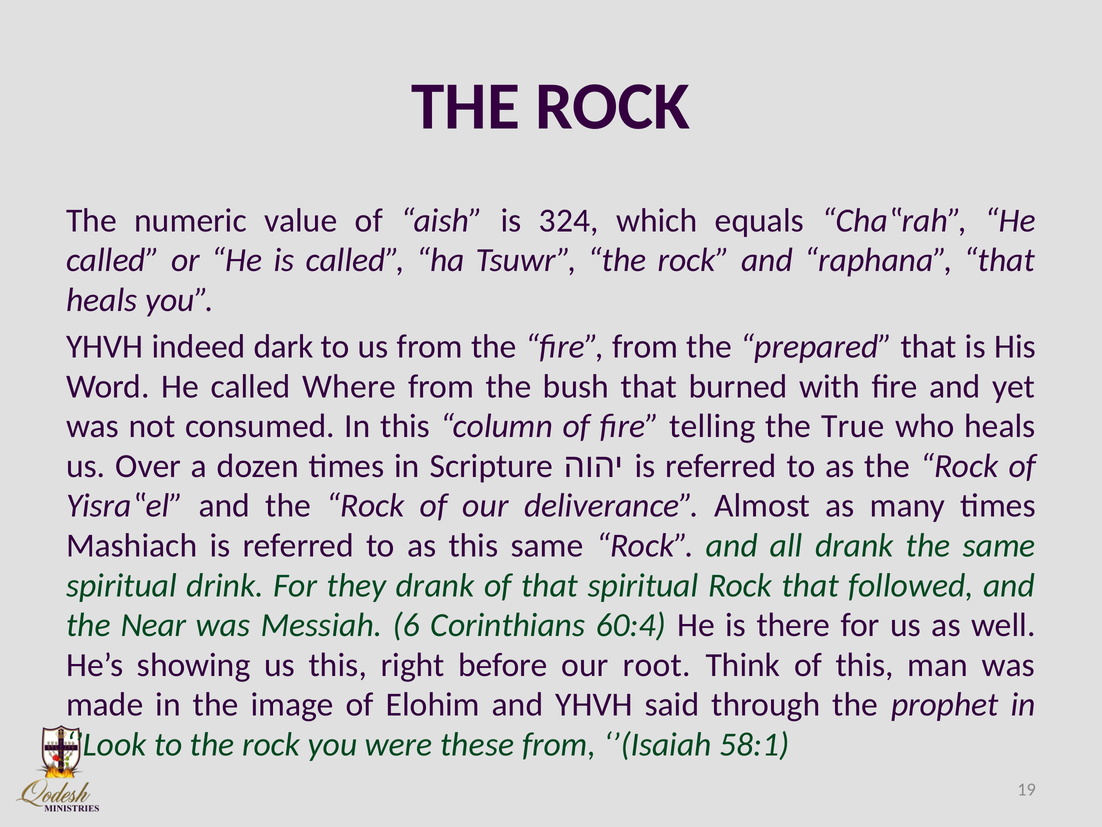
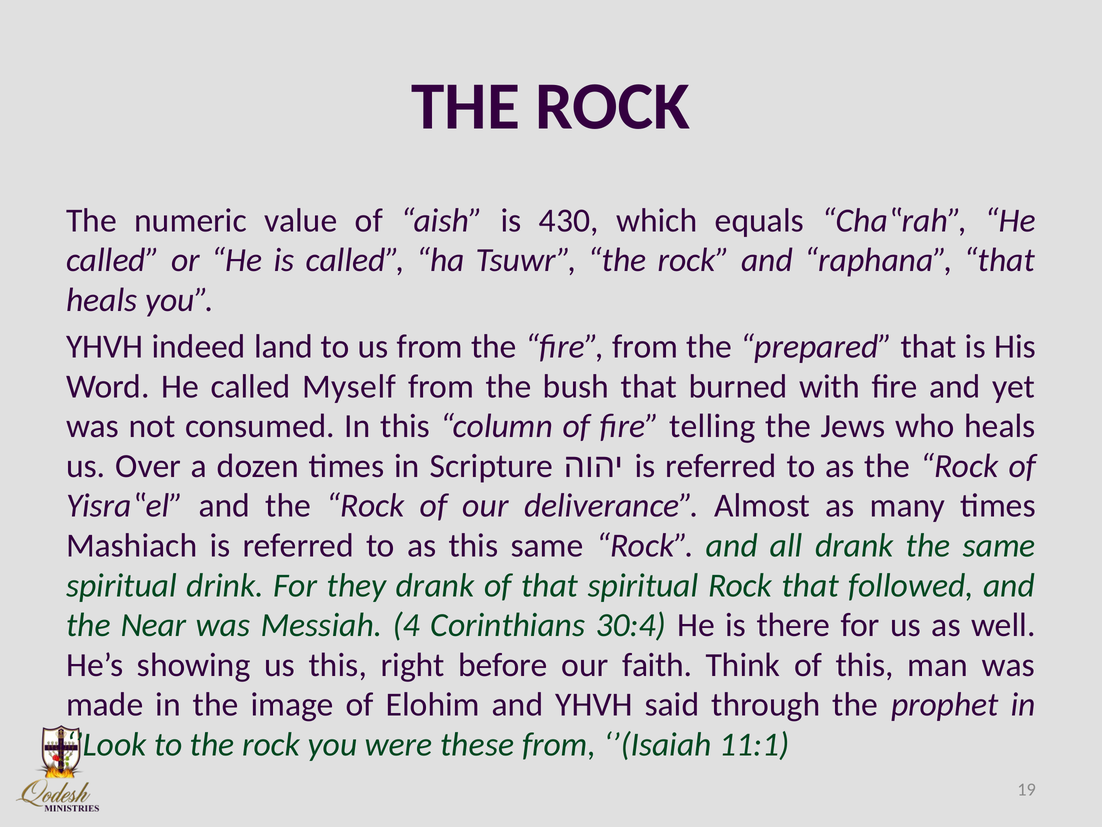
324: 324 -> 430 (569, 220)
dark: dark -> land (283, 346)
Where: Where -> Myself (349, 386)
True: True -> Jews (853, 426)
6: 6 -> 4 (406, 625)
60:4: 60:4 -> 30:4 (631, 625)
root: root -> faith (657, 665)
58:1: 58:1 -> 11:1 (754, 744)
